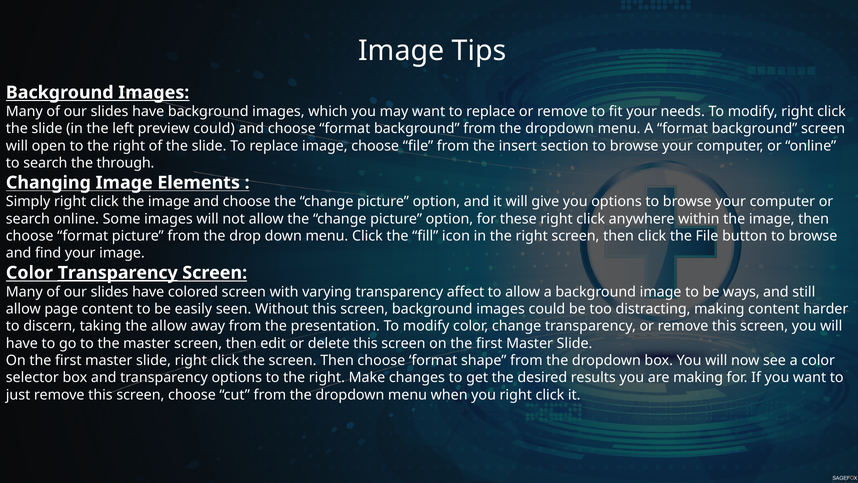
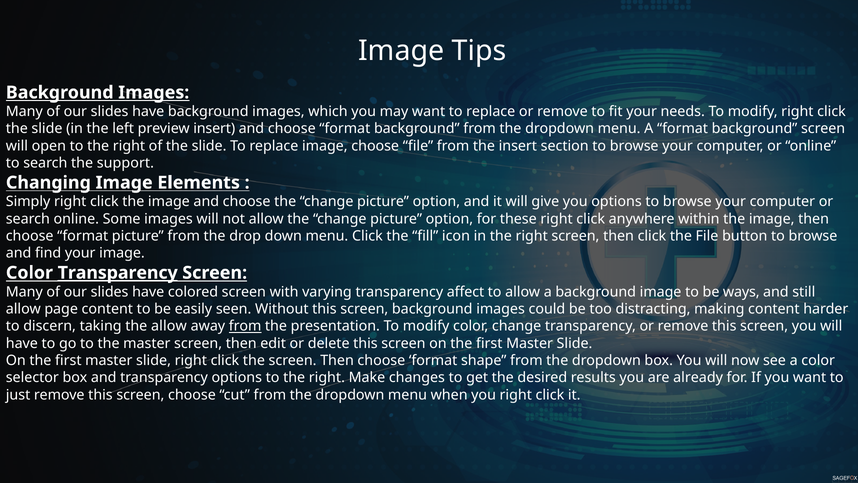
preview could: could -> insert (214, 129)
through: through -> support (125, 163)
from underline: none -> present (245, 326)
are making: making -> already (698, 377)
